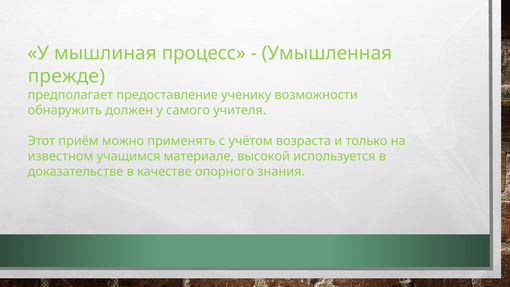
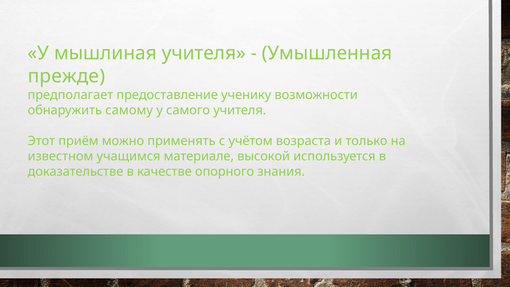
мышлиная процесс: процесс -> учителя (204, 53)
должен: должен -> самому (129, 110)
